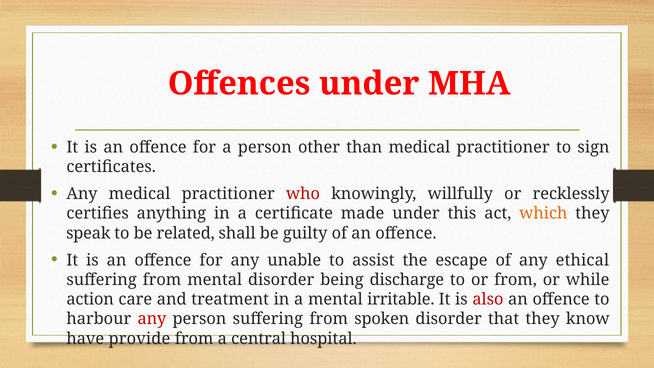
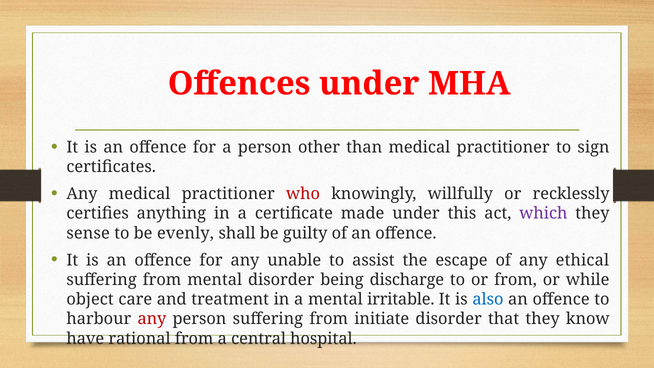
which colour: orange -> purple (543, 213)
speak: speak -> sense (88, 233)
related: related -> evenly (185, 233)
action: action -> object (90, 299)
also colour: red -> blue (488, 299)
spoken: spoken -> initiate (382, 319)
provide: provide -> rational (140, 339)
